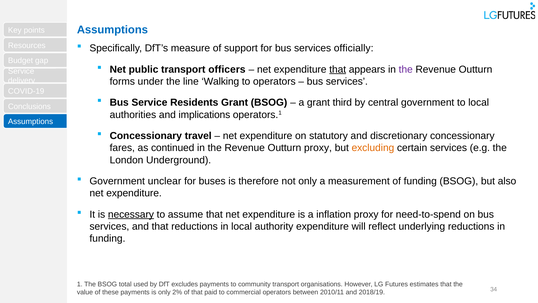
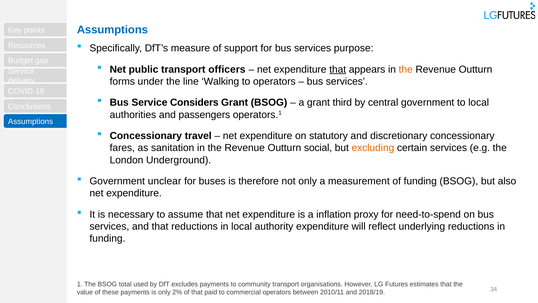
officially: officially -> purpose (354, 48)
the colour: purple -> orange (406, 69)
Residents: Residents -> Considers (194, 102)
implications: implications -> passengers (204, 115)
continued: continued -> sanitation (173, 148)
Outturn proxy: proxy -> social (318, 148)
necessary underline: present -> none (131, 214)
